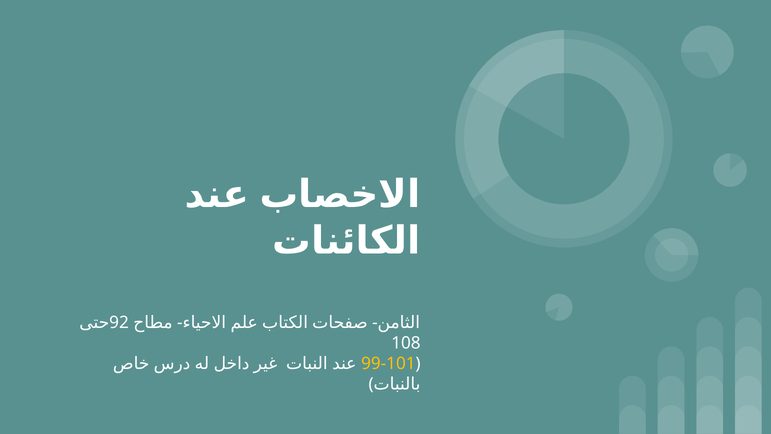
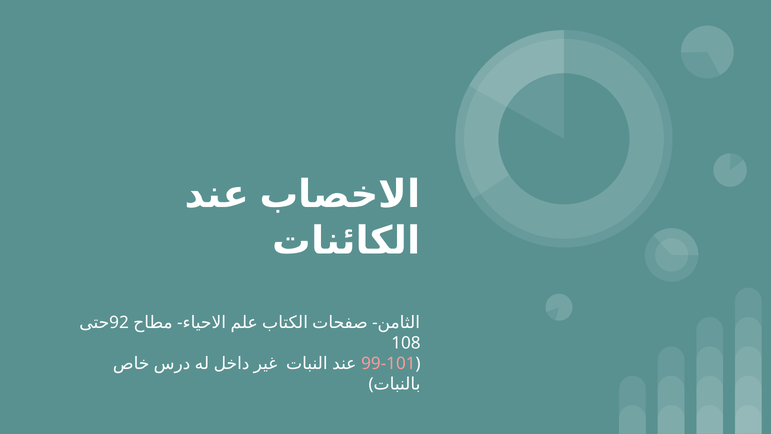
99-101 colour: yellow -> pink (388, 364)
